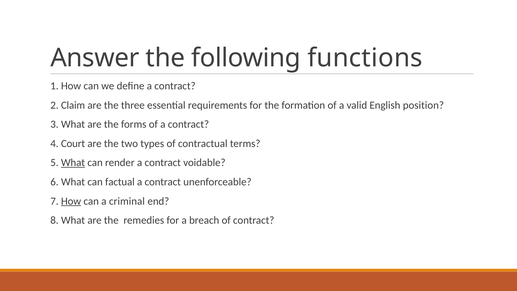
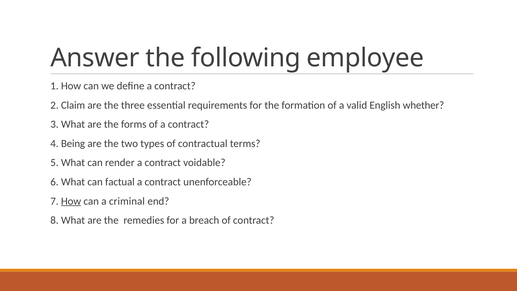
functions: functions -> employee (365, 58)
position: position -> whether (423, 105)
Court: Court -> Being (73, 143)
What underline: present -> none (73, 163)
